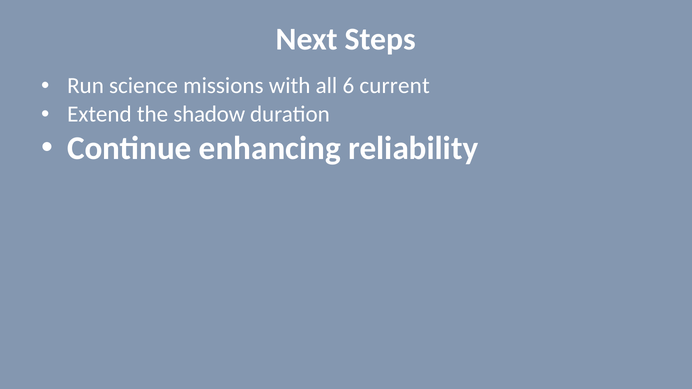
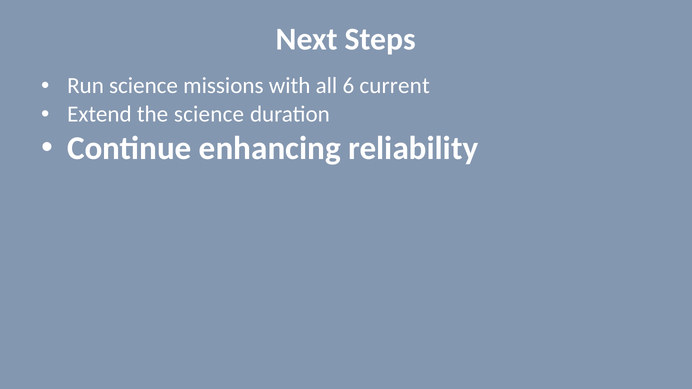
the shadow: shadow -> science (209, 114)
